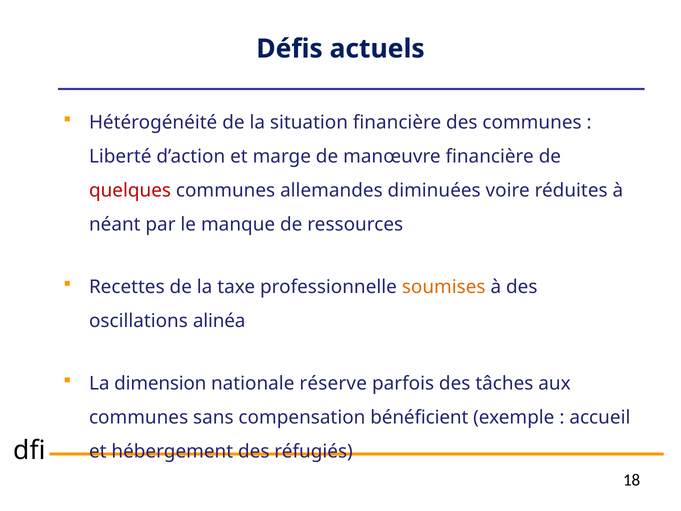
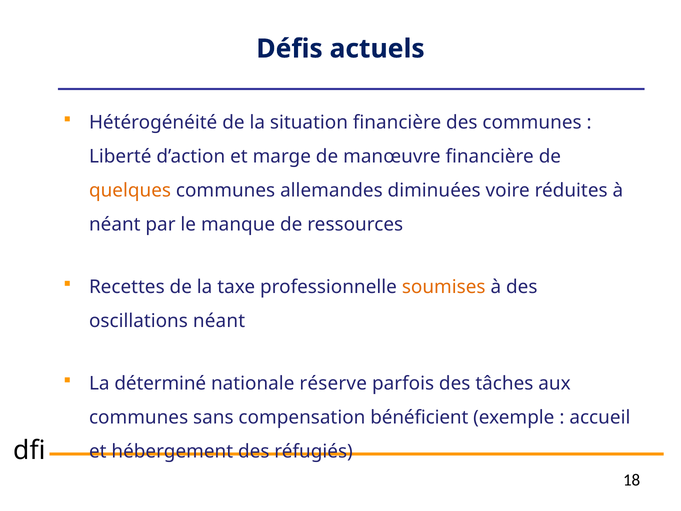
quelques colour: red -> orange (130, 190)
oscillations alinéa: alinéa -> néant (219, 321)
dimension: dimension -> déterminé (160, 383)
